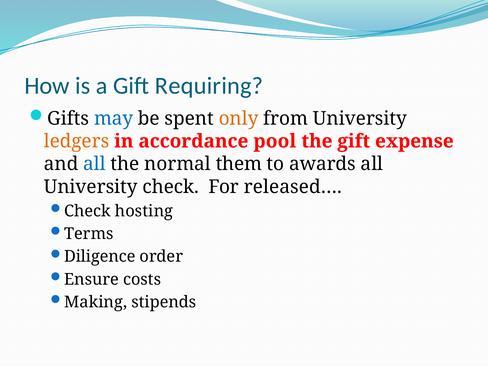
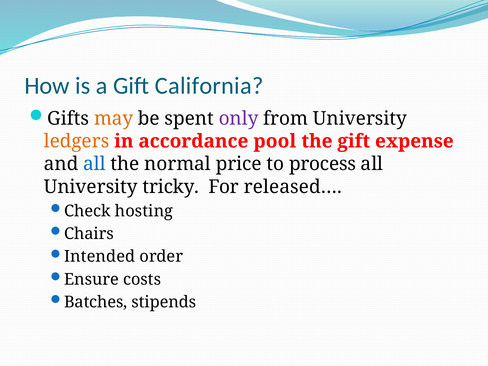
Requiring: Requiring -> California (209, 86)
may colour: blue -> orange (114, 118)
only colour: orange -> purple (239, 118)
them: them -> price (239, 164)
awards: awards -> process (323, 164)
University check: check -> tricky (171, 187)
Terms: Terms -> Chairs (89, 234)
Diligence: Diligence -> Intended (100, 257)
Making: Making -> Batches (96, 302)
